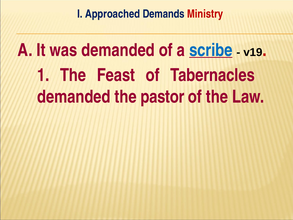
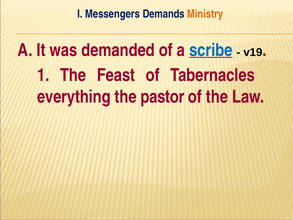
Approached: Approached -> Messengers (112, 14)
Ministry colour: red -> orange (205, 14)
demanded: demanded -> everything (74, 97)
